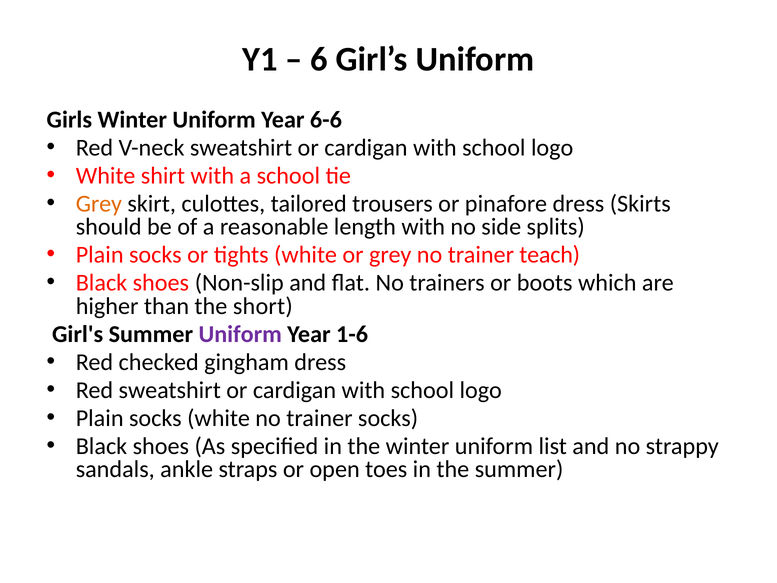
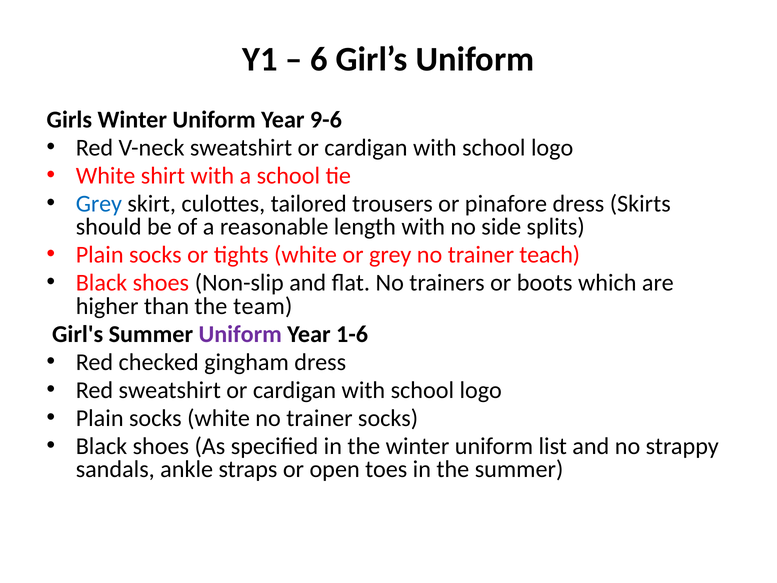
6-6: 6-6 -> 9-6 (326, 120)
Grey colour: orange -> blue (99, 204)
short: short -> team (263, 306)
